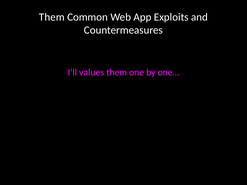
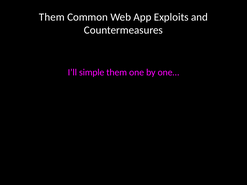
values: values -> simple (92, 73)
